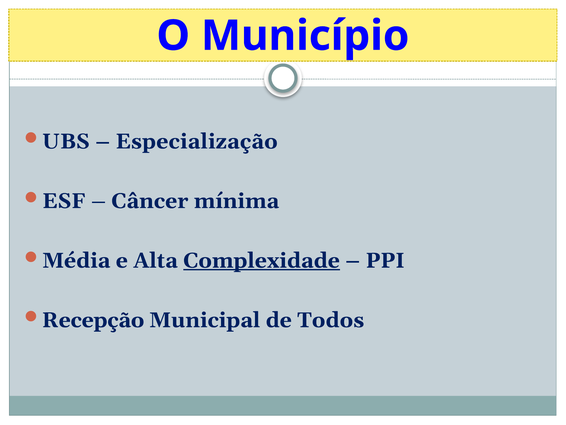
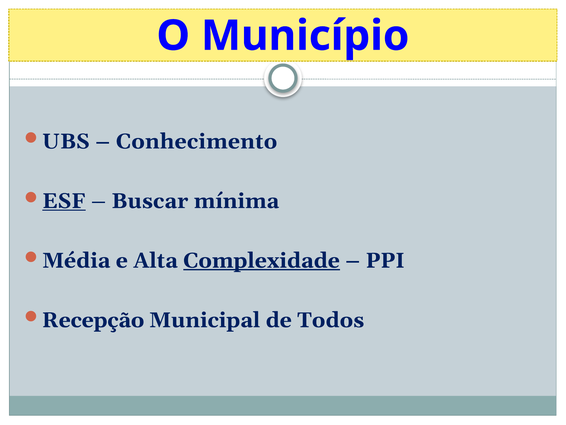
Especialização: Especialização -> Conhecimento (197, 141)
ESF underline: none -> present (64, 201)
Câncer: Câncer -> Buscar (150, 201)
